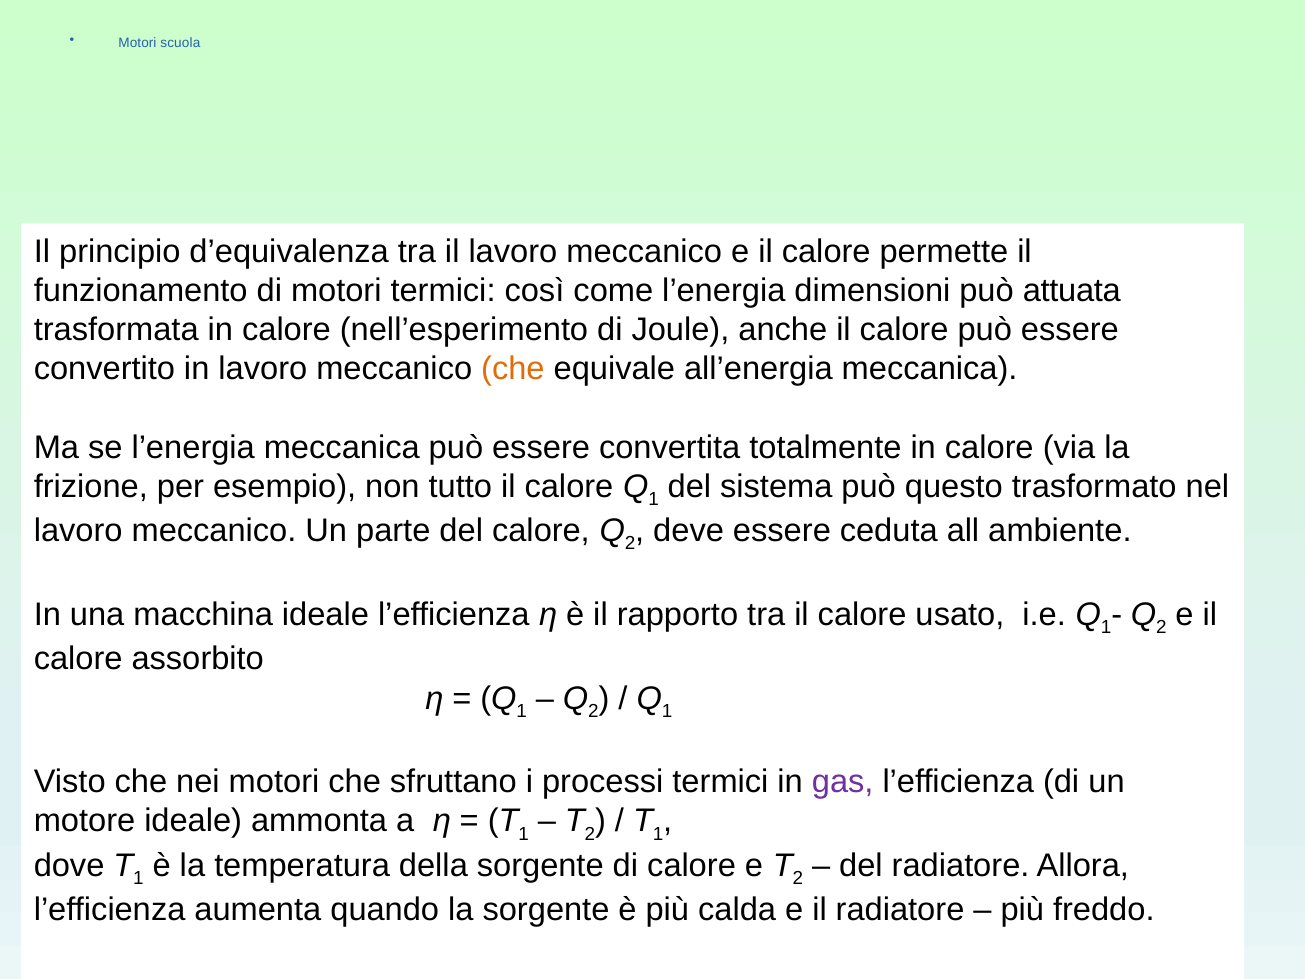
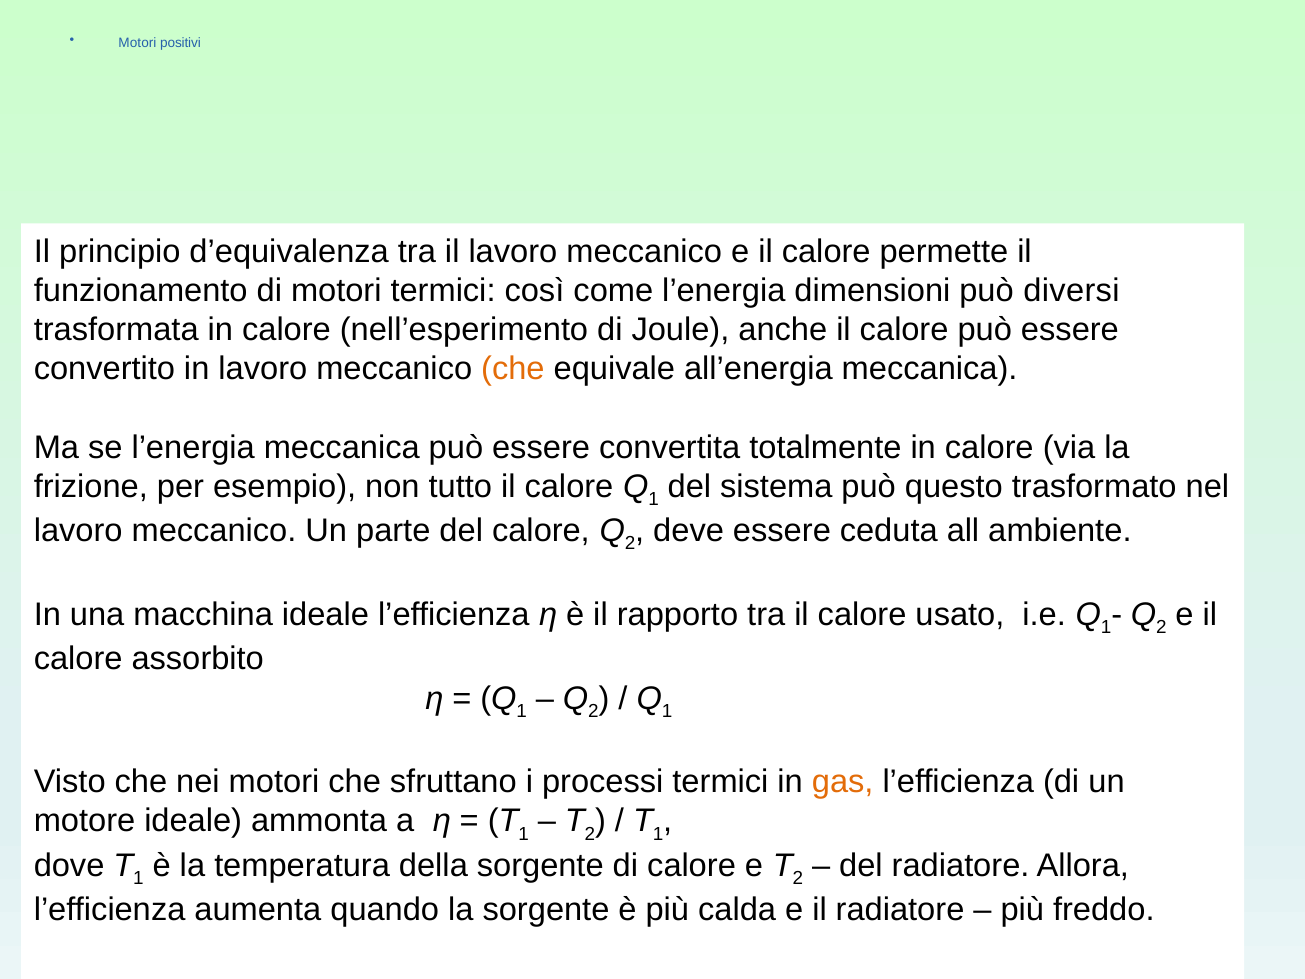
scuola: scuola -> positivi (180, 43)
attuata: attuata -> diversi (1072, 291)
gas colour: purple -> orange (843, 782)
